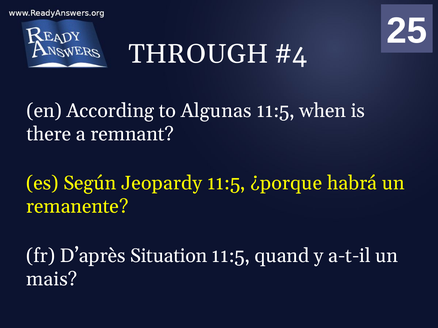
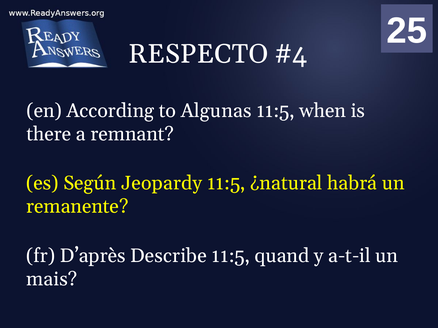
THROUGH: THROUGH -> RESPECTO (198, 54)
¿porque: ¿porque -> ¿natural (286, 183)
Situation: Situation -> Describe (168, 256)
